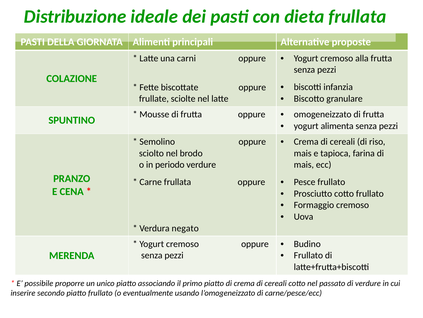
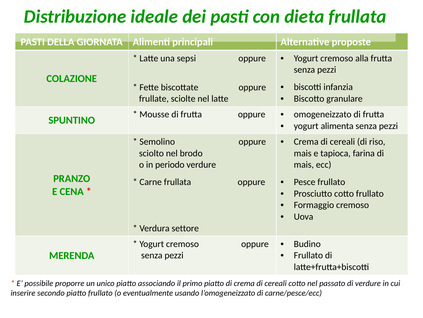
carni: carni -> sepsi (186, 58)
negato: negato -> settore (185, 228)
